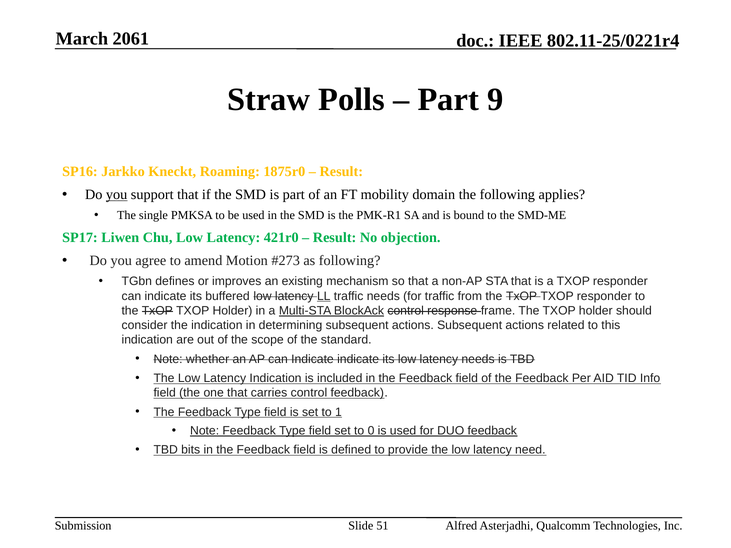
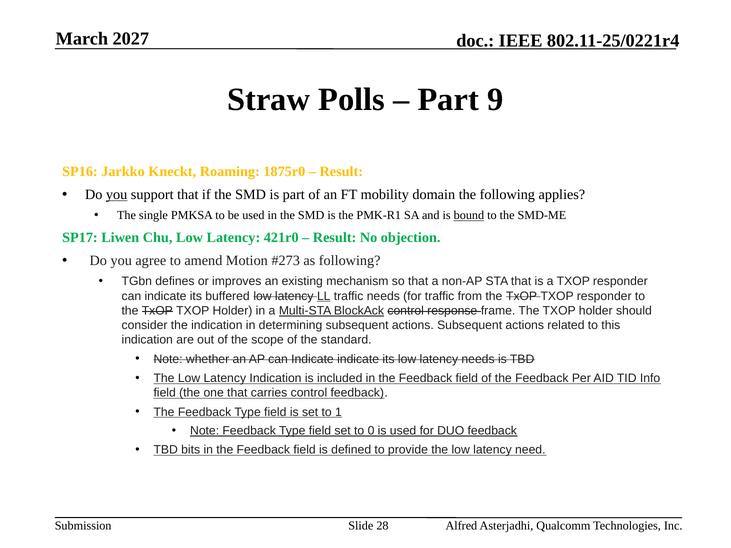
2061: 2061 -> 2027 (131, 39)
bound underline: none -> present (469, 216)
51: 51 -> 28 (382, 526)
